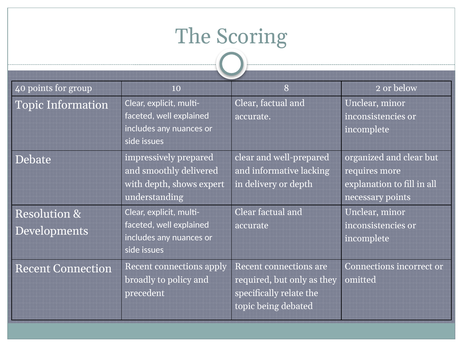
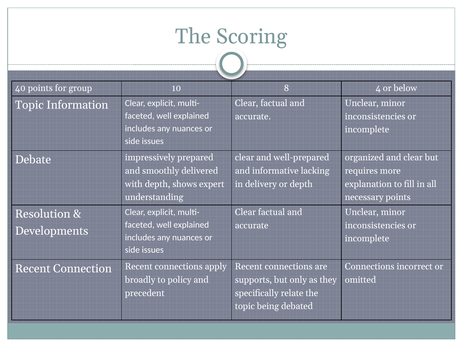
2: 2 -> 4 (378, 88)
required: required -> supports (253, 280)
